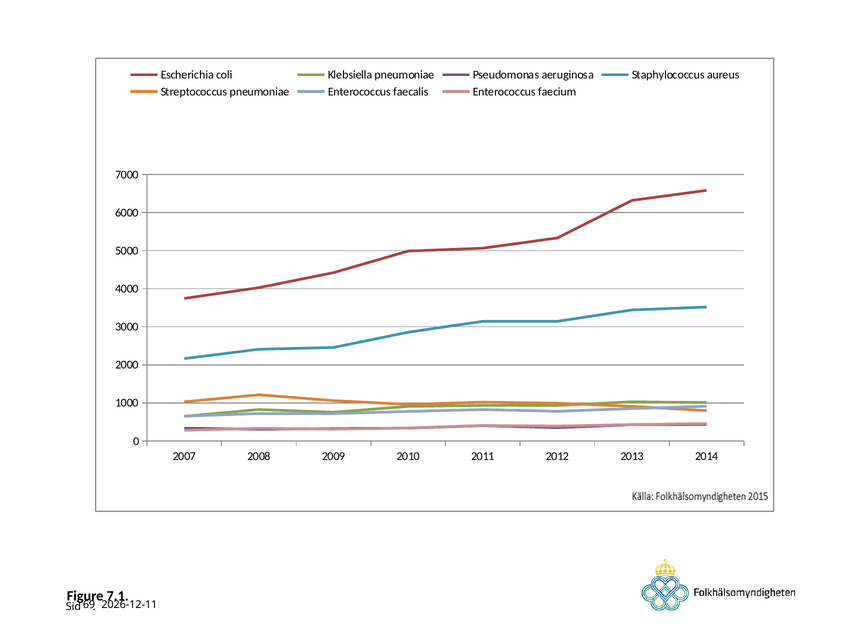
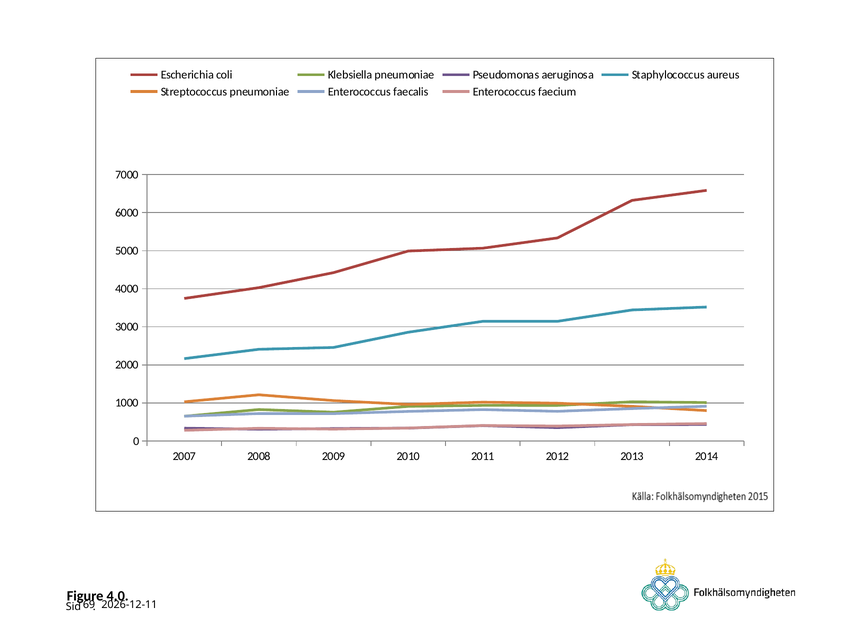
7.1: 7.1 -> 4.0 (118, 596)
